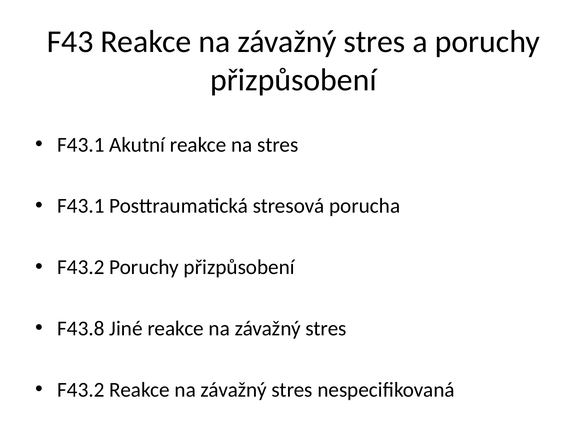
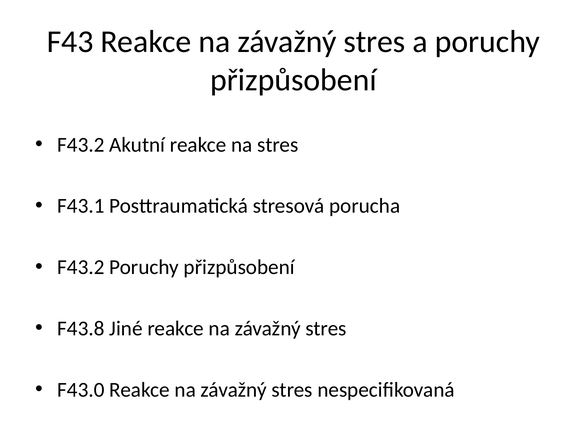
F43.1: F43.1 -> F43.2 (81, 145)
F43.2: F43.2 -> F43.0 (81, 390)
